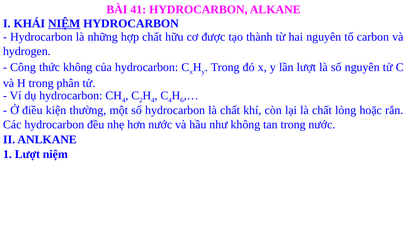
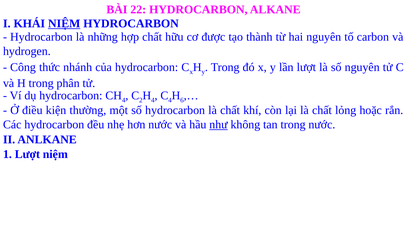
41: 41 -> 22 (138, 9)
thức không: không -> nhánh (78, 67)
như underline: none -> present (218, 124)
